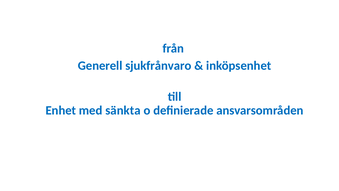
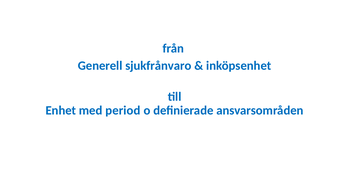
sänkta: sänkta -> period (123, 110)
